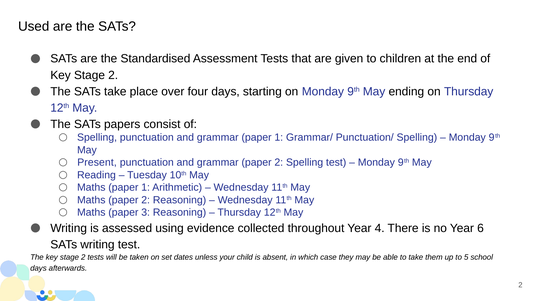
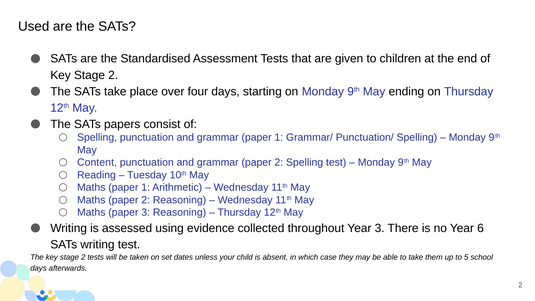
Present: Present -> Content (97, 163)
Year 4: 4 -> 3 (380, 228)
